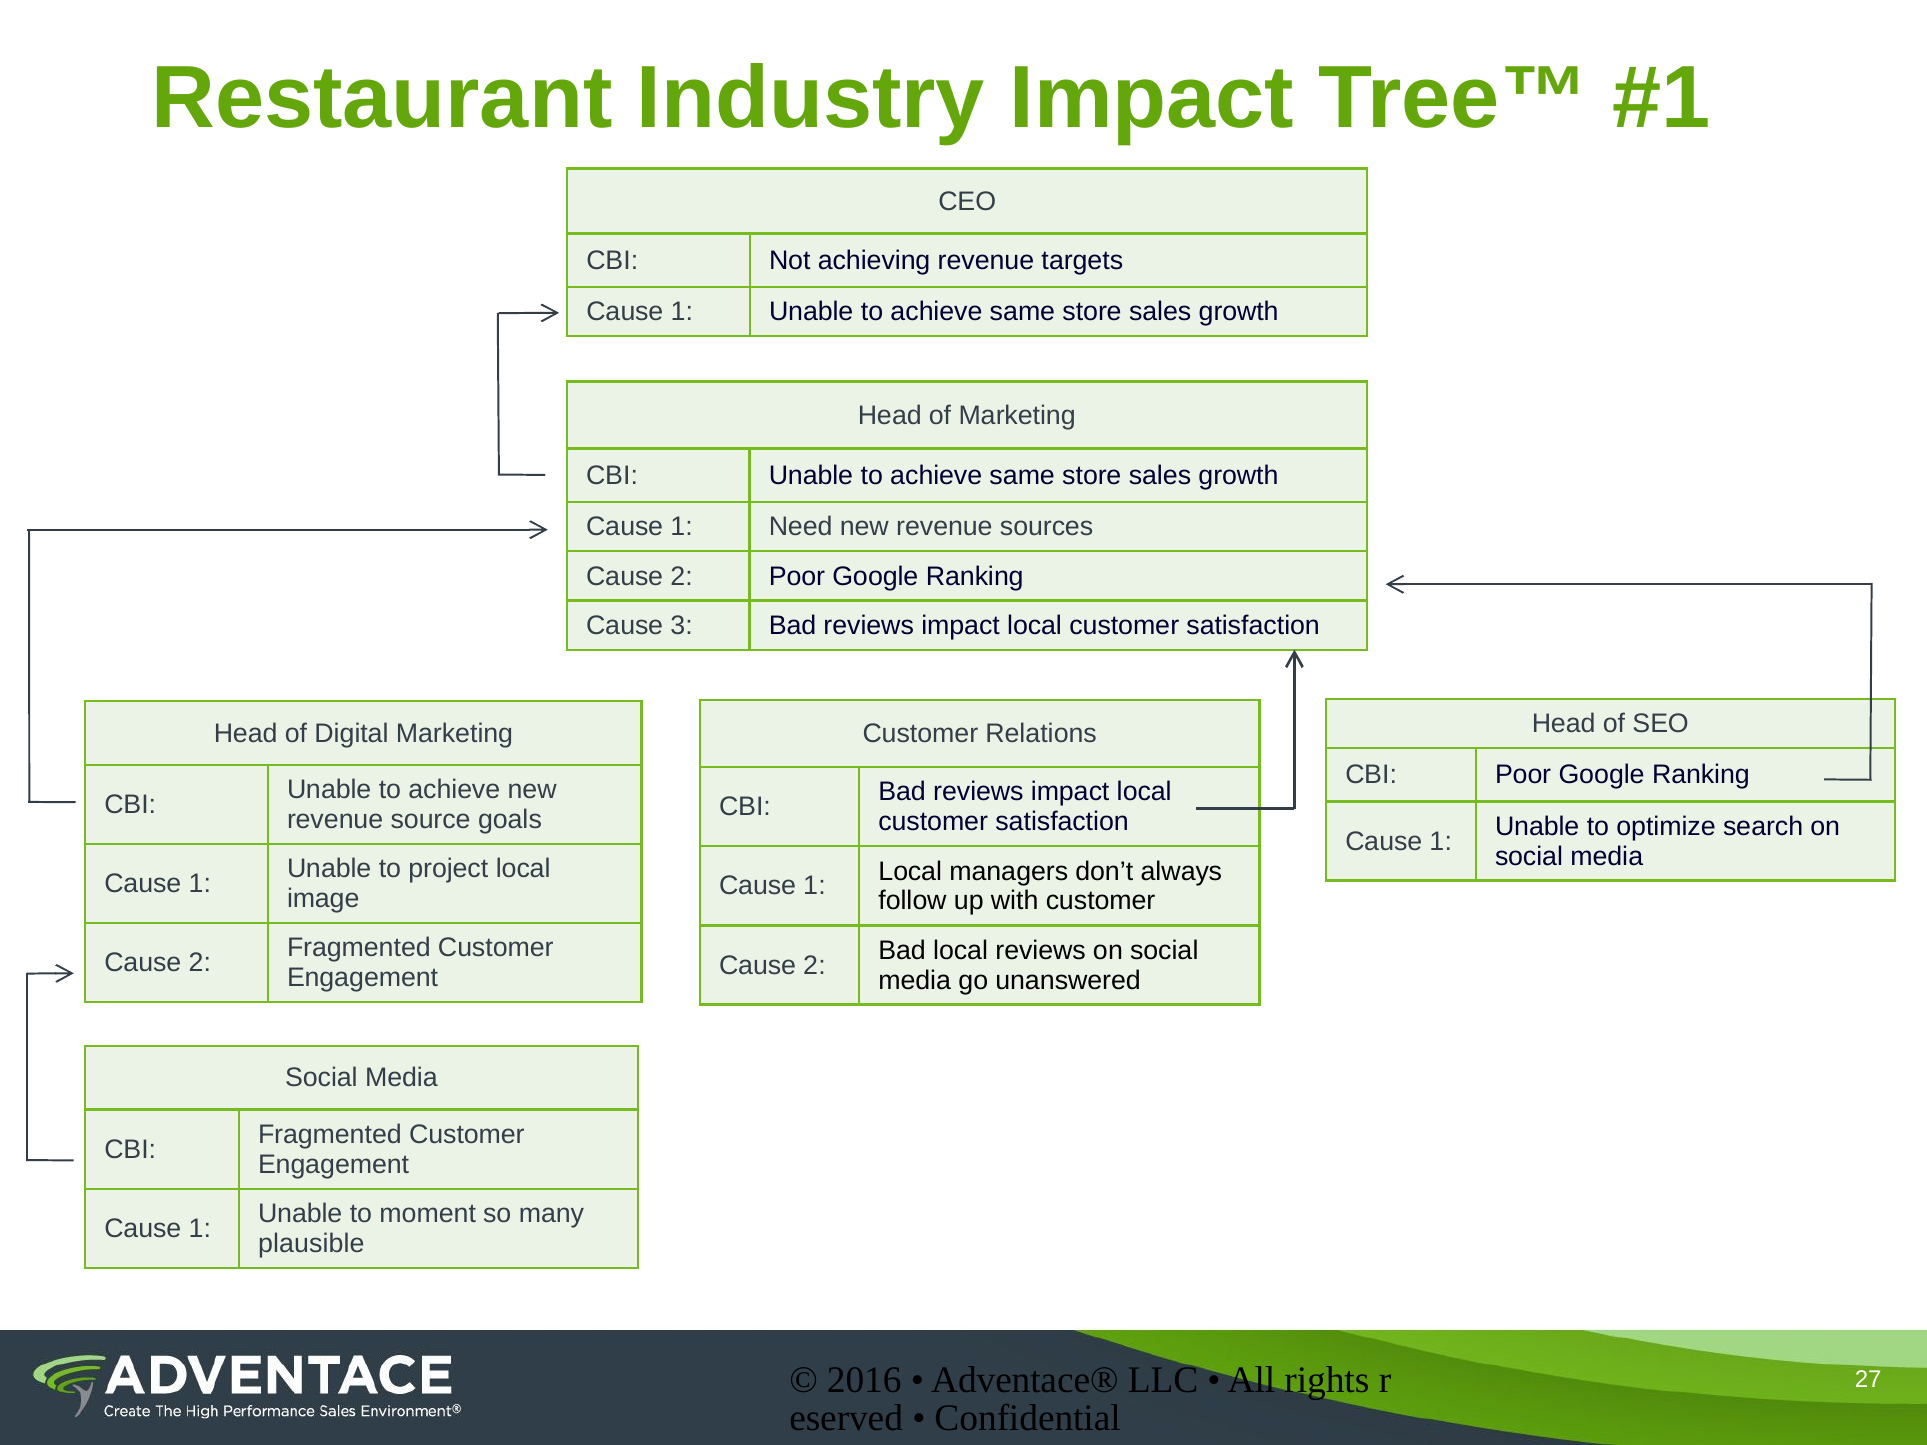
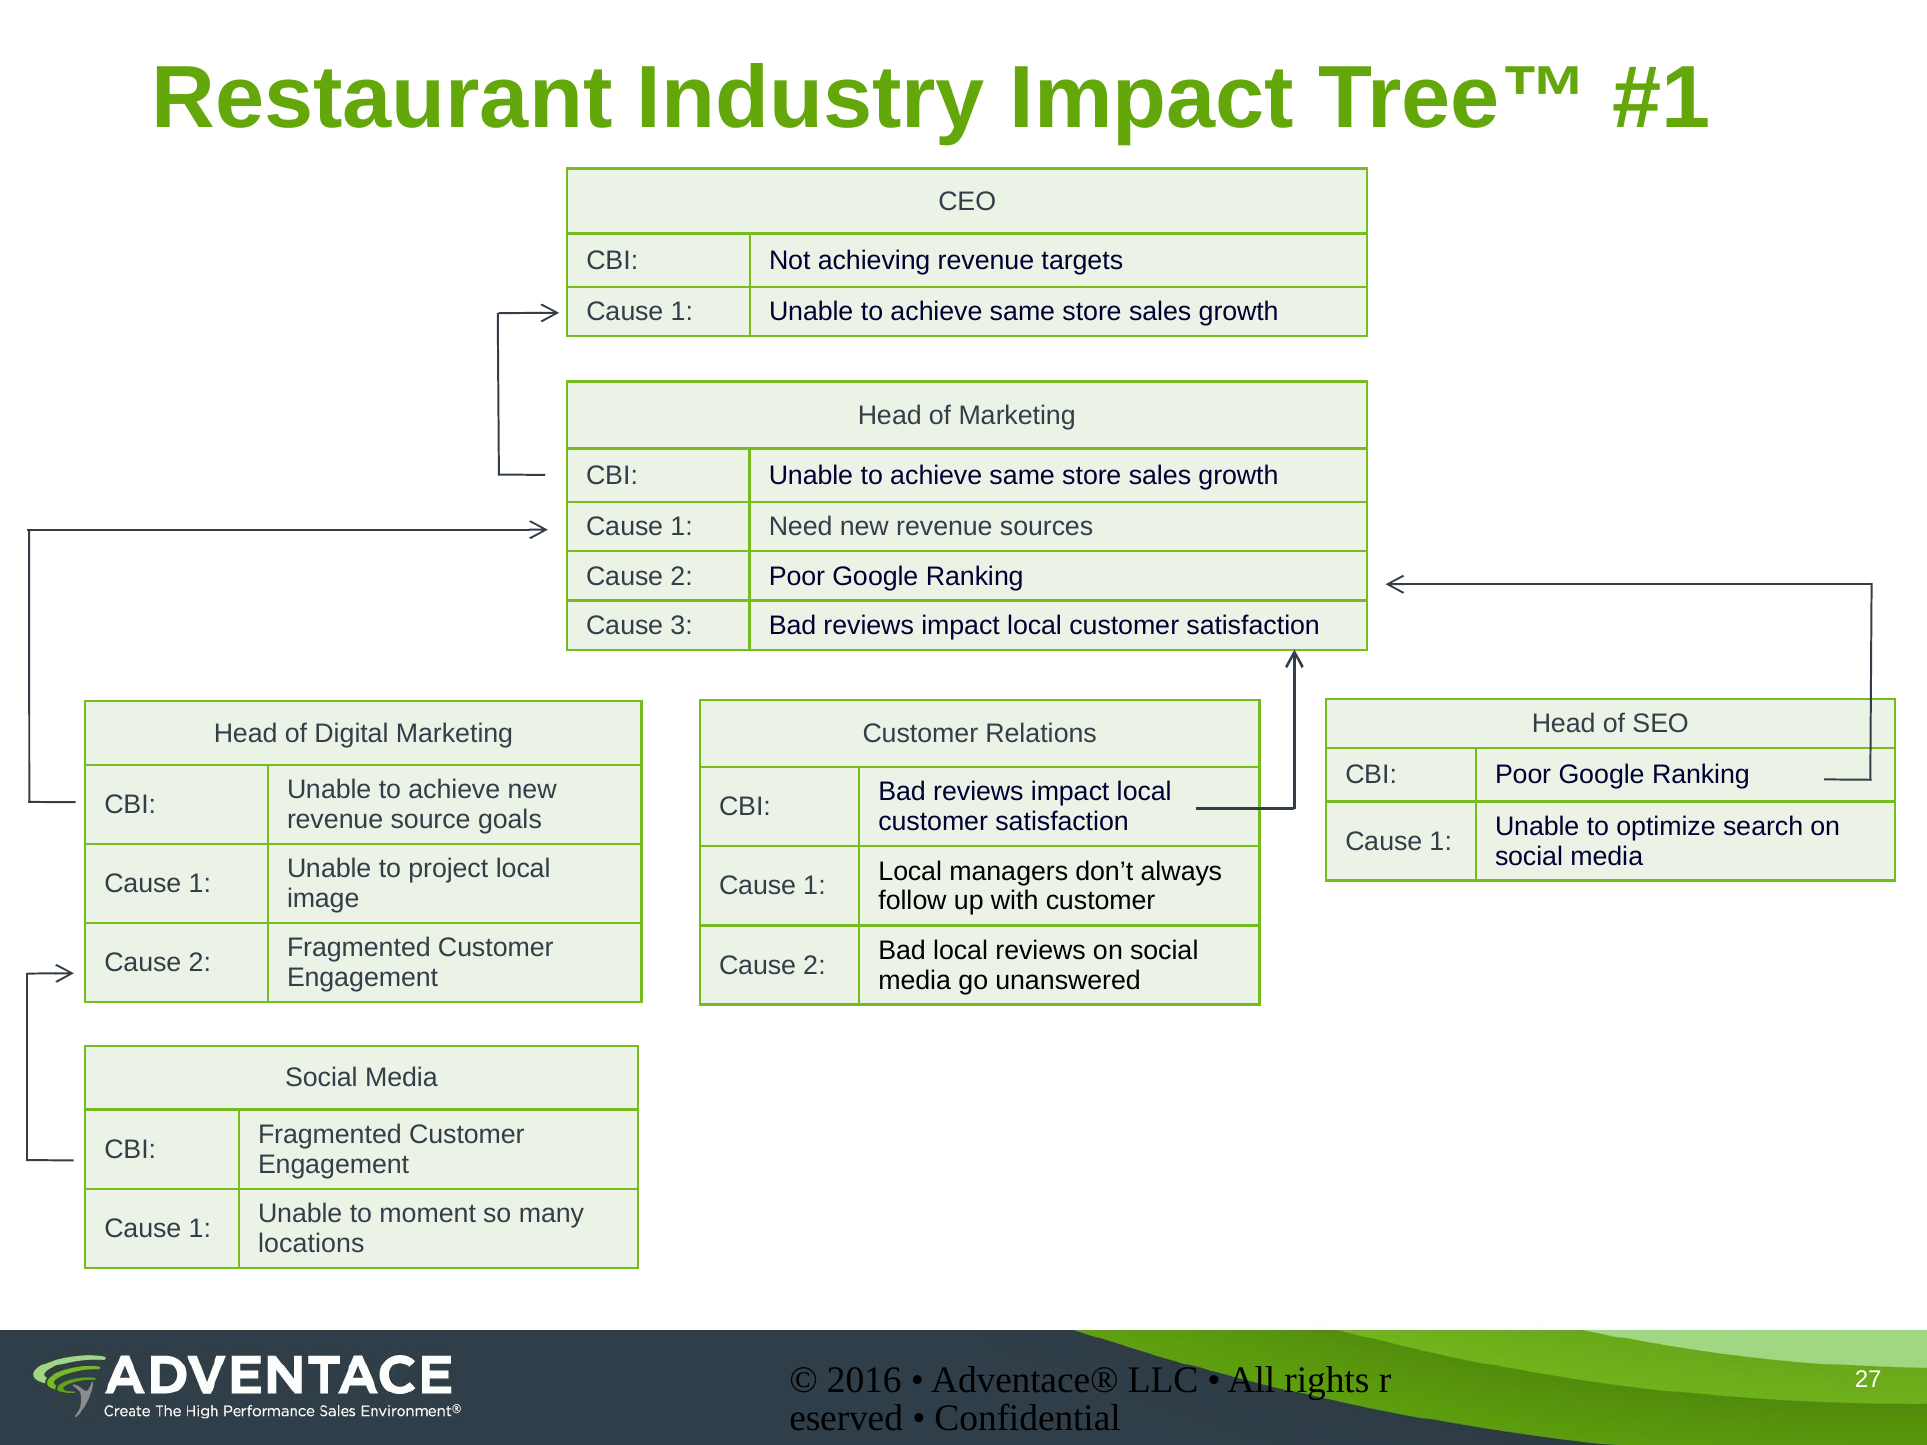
plausible: plausible -> locations (311, 1244)
